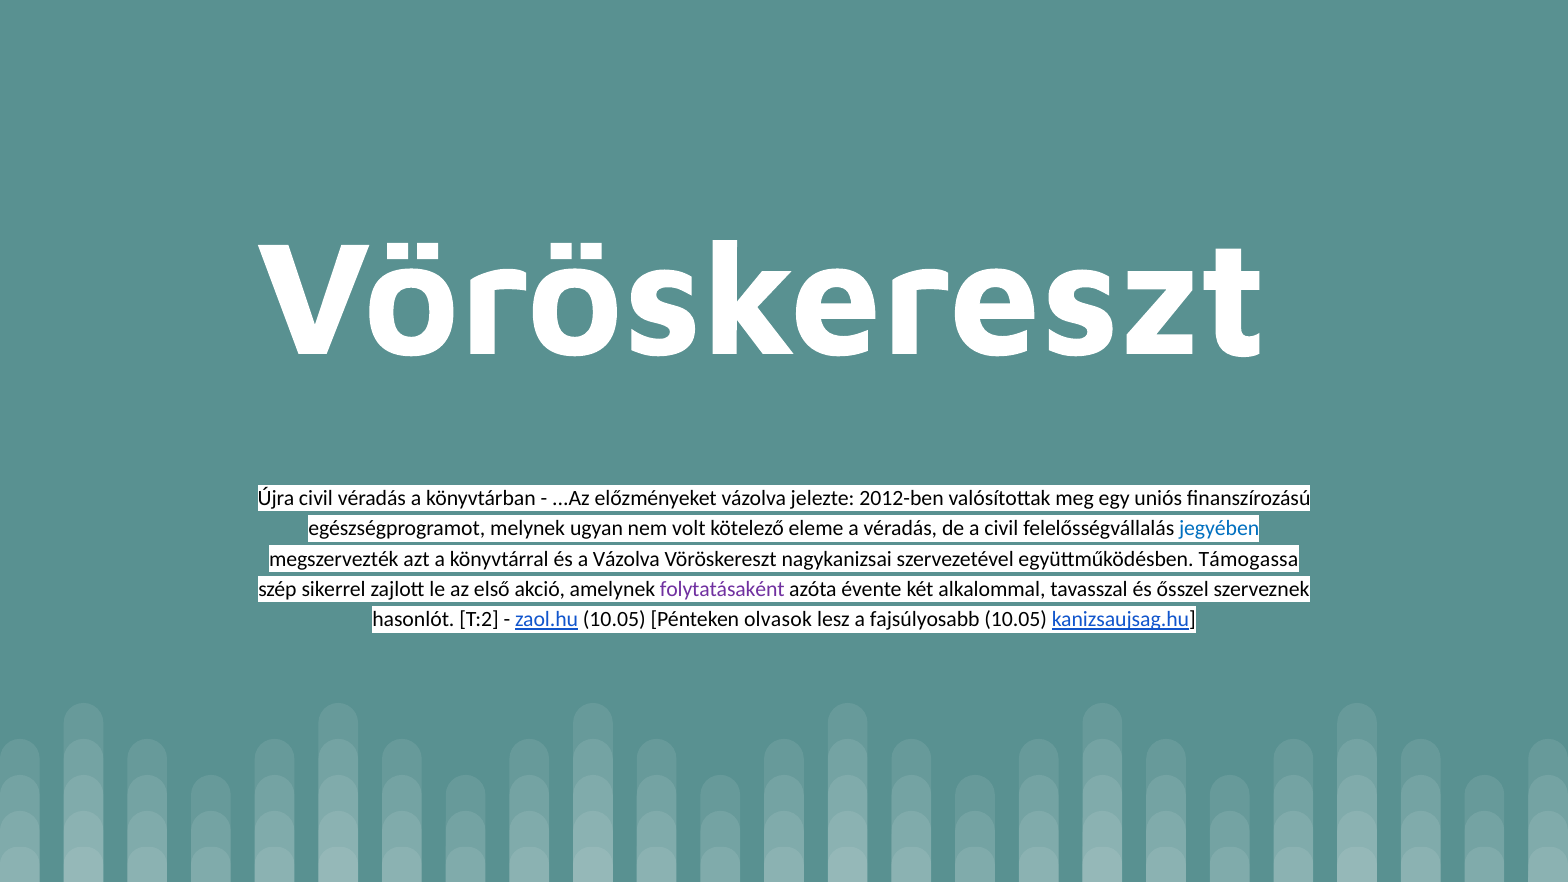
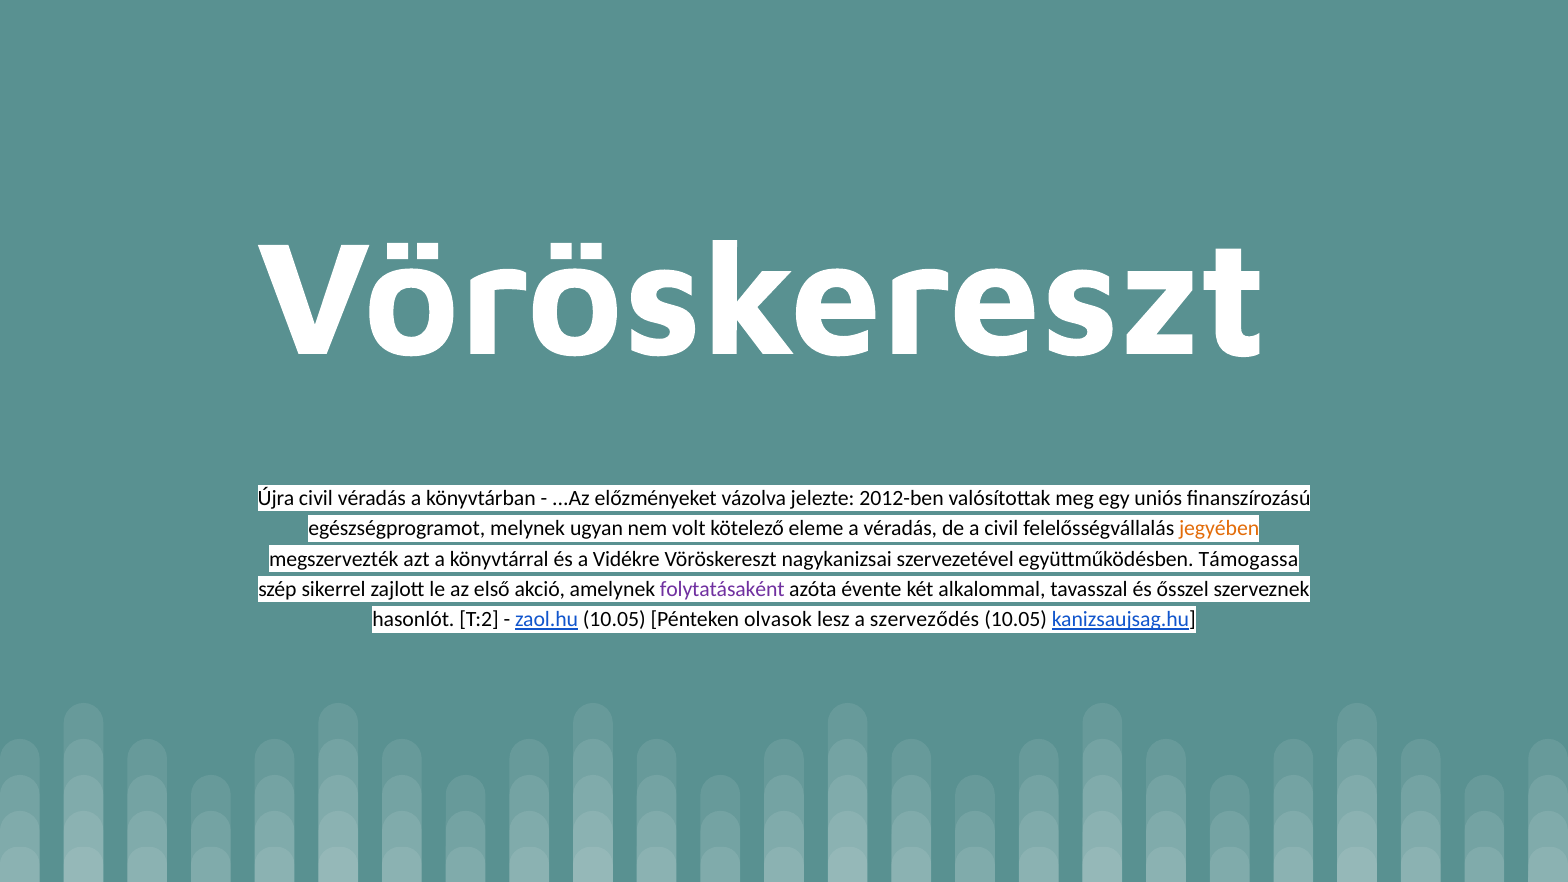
jegyében colour: blue -> orange (1219, 529)
a Vázolva: Vázolva -> Vidékre (626, 559)
fajsúlyosabb: fajsúlyosabb -> szerveződés (925, 620)
